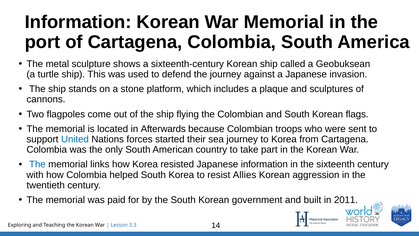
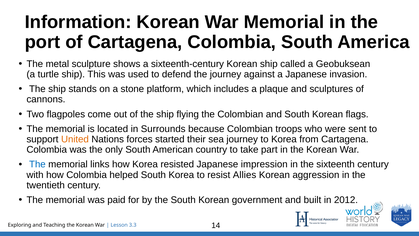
Afterwards: Afterwards -> Surrounds (163, 129)
United colour: blue -> orange (75, 139)
Japanese information: information -> impression (264, 164)
2011: 2011 -> 2012 (346, 200)
